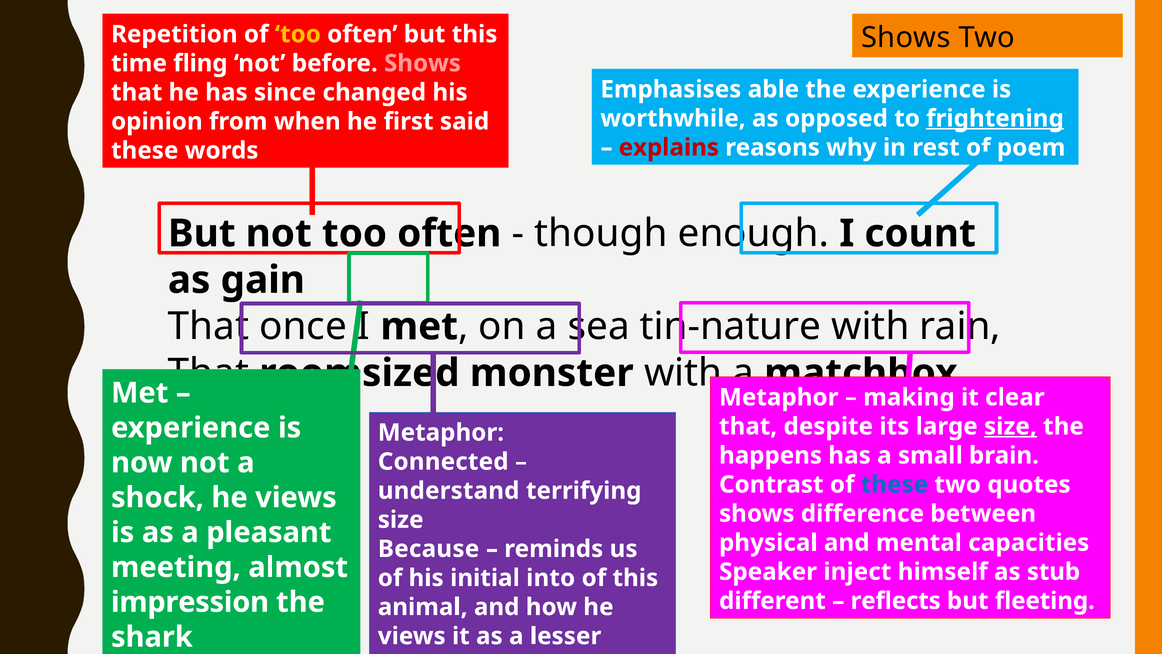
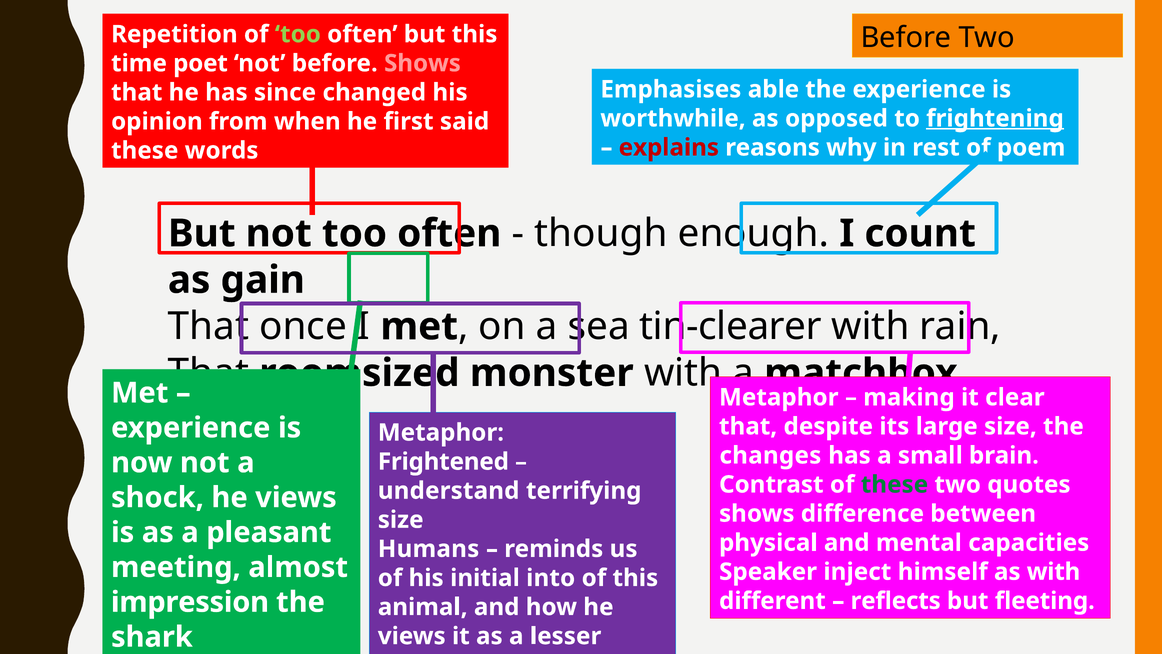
Shows: Shows -> Before (906, 37)
too colour: yellow -> light green (298, 34)
fling: fling -> poet (200, 63)
tin-nature: tin-nature -> tin-clearer (731, 326)
size underline: present -> none (1010, 426)
happens: happens -> changes (770, 455)
Connected: Connected -> Frightened (443, 461)
these colour: blue -> green (894, 484)
Because: Because -> Humans (429, 549)
as stub: stub -> with (1054, 572)
